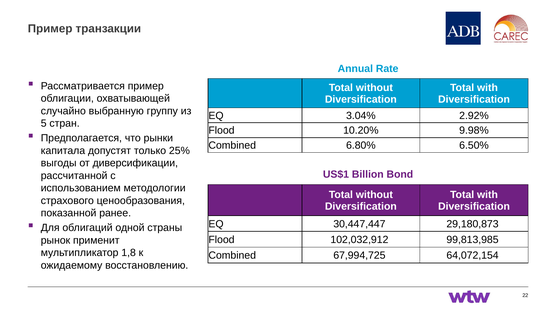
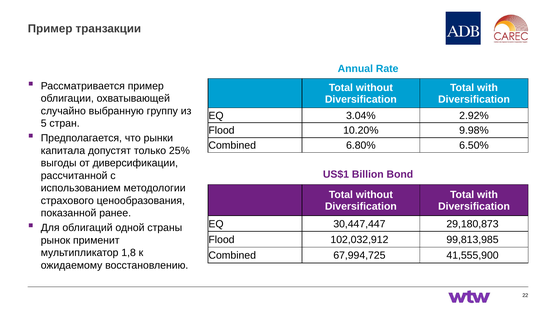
64,072,154: 64,072,154 -> 41,555,900 (473, 255)
